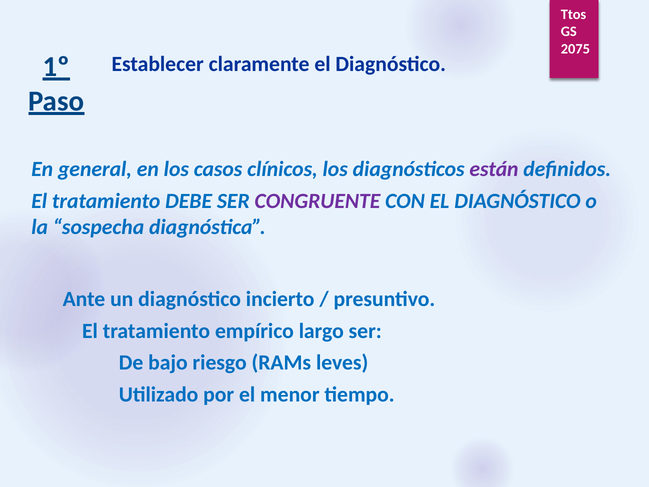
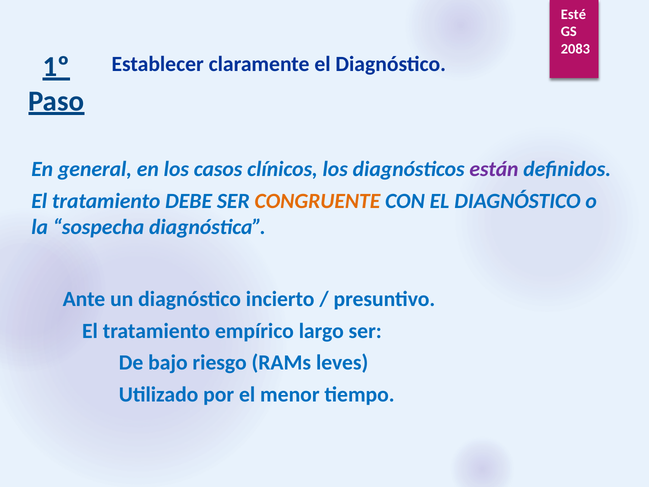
Ttos: Ttos -> Esté (573, 14)
2075: 2075 -> 2083 (575, 49)
CONGRUENTE colour: purple -> orange (317, 201)
